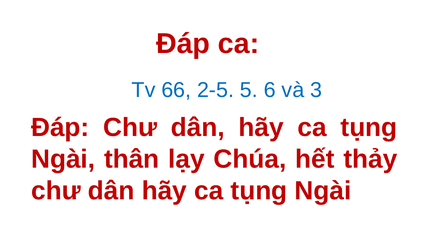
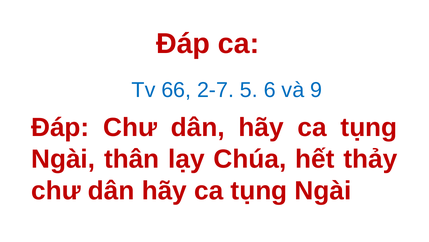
2-5: 2-5 -> 2-7 (216, 90)
3: 3 -> 9 (316, 90)
